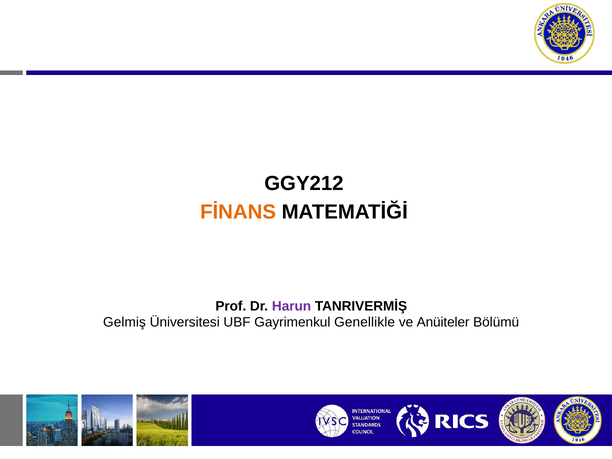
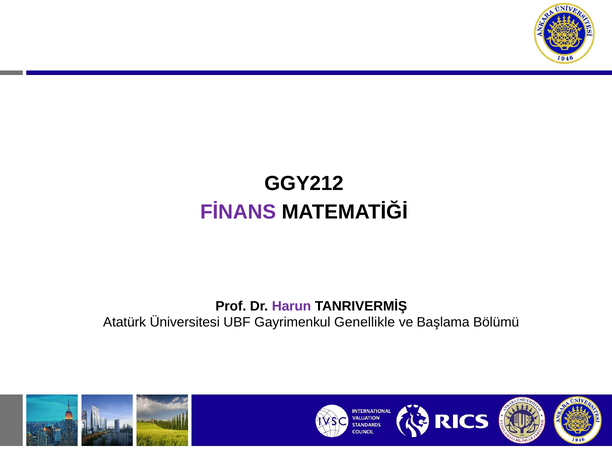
FİNANS colour: orange -> purple (238, 212)
Gelmiş: Gelmiş -> Atatürk (125, 322)
Anüiteler: Anüiteler -> Başlama (443, 322)
